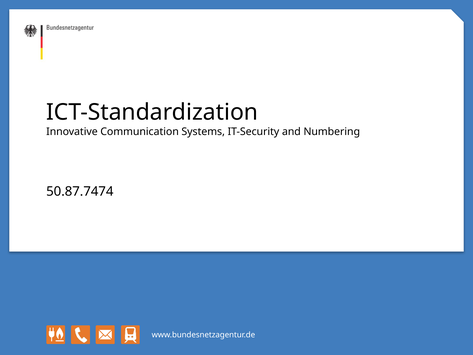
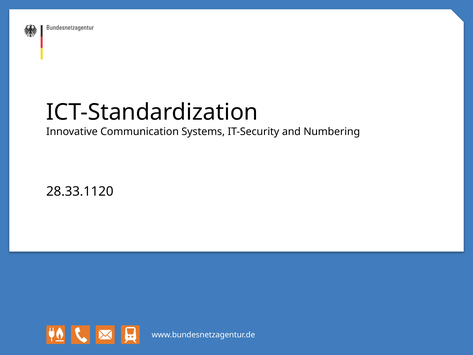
50.87.7474: 50.87.7474 -> 28.33.1120 (80, 191)
